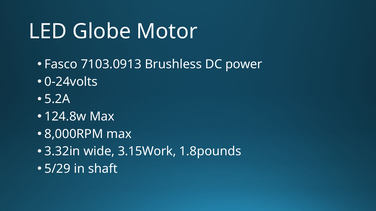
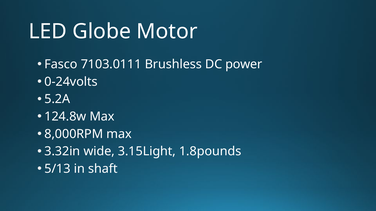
7103.0913: 7103.0913 -> 7103.0111 (111, 64)
3.15Work: 3.15Work -> 3.15Light (147, 152)
5/29: 5/29 -> 5/13 (57, 169)
